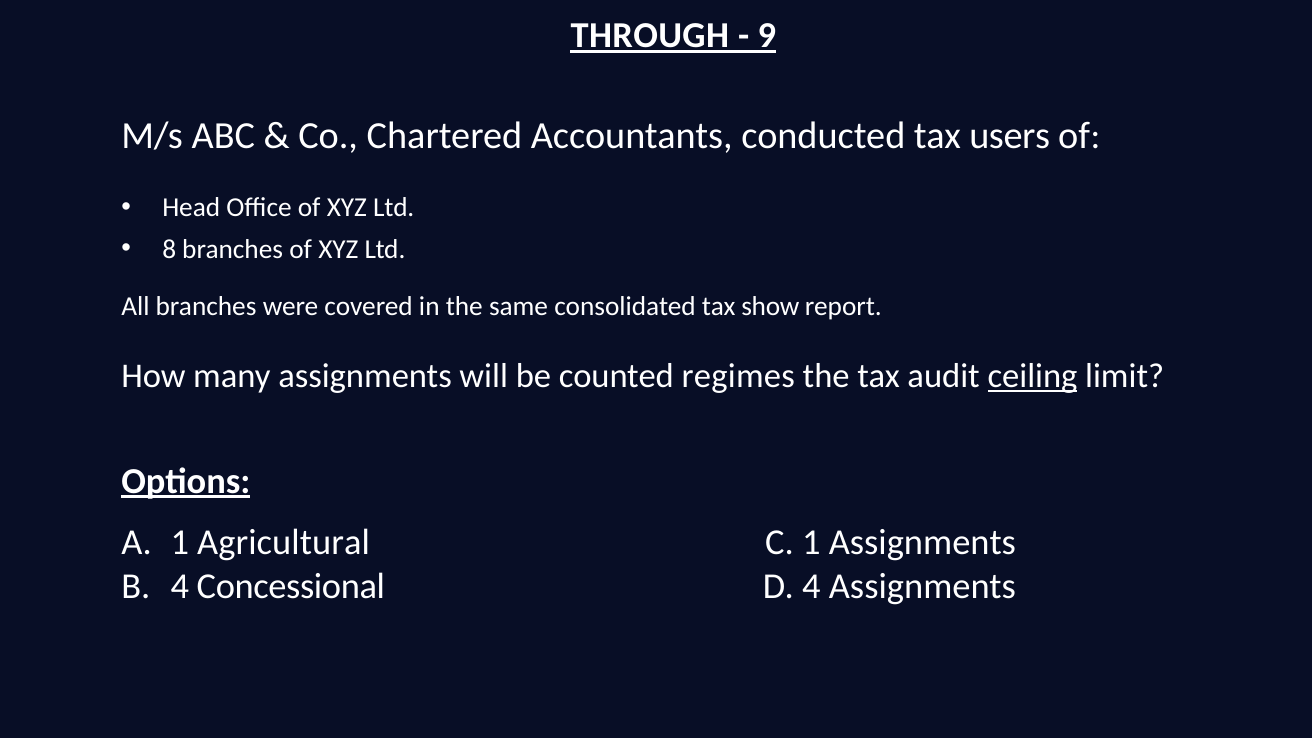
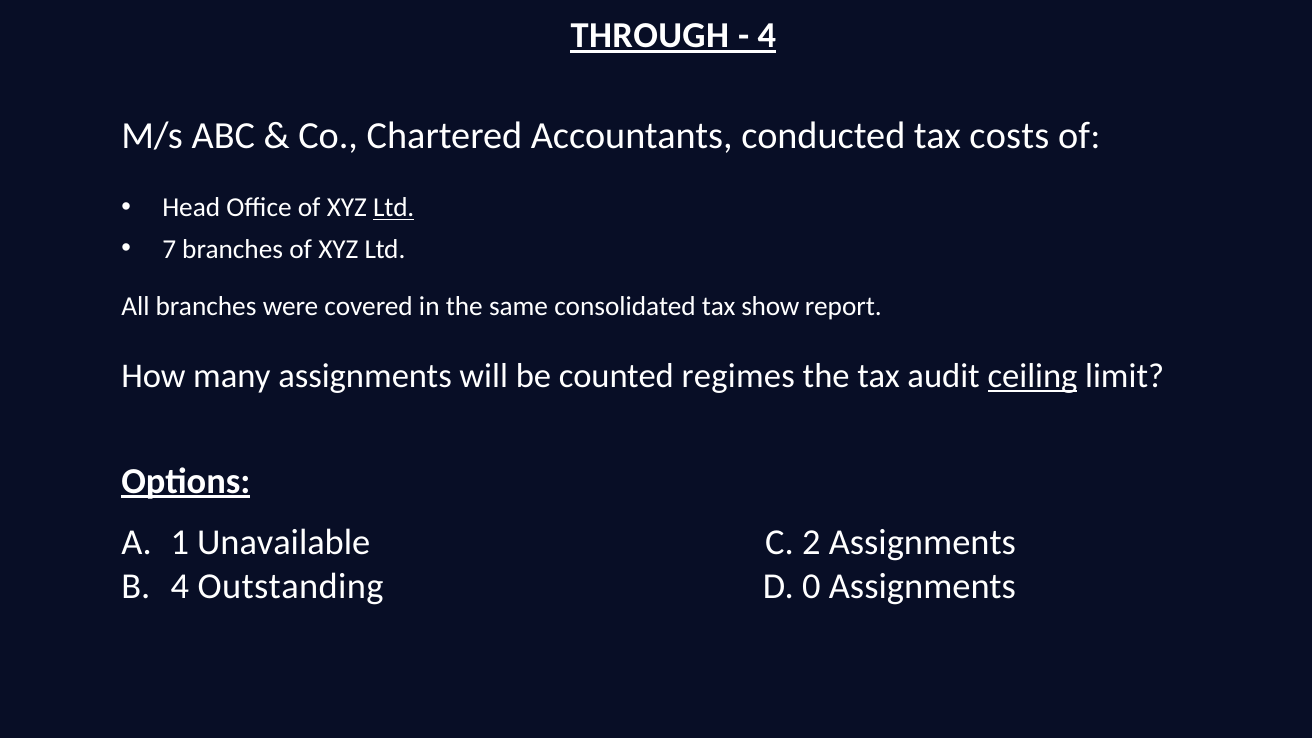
9: 9 -> 4 (767, 36)
users: users -> costs (1009, 136)
Ltd underline: none -> present (394, 208)
8: 8 -> 7 (169, 249)
Agricultural: Agricultural -> Unavailable (284, 542)
C 1: 1 -> 2 (811, 542)
Concessional: Concessional -> Outstanding (291, 586)
D 4: 4 -> 0 (811, 586)
